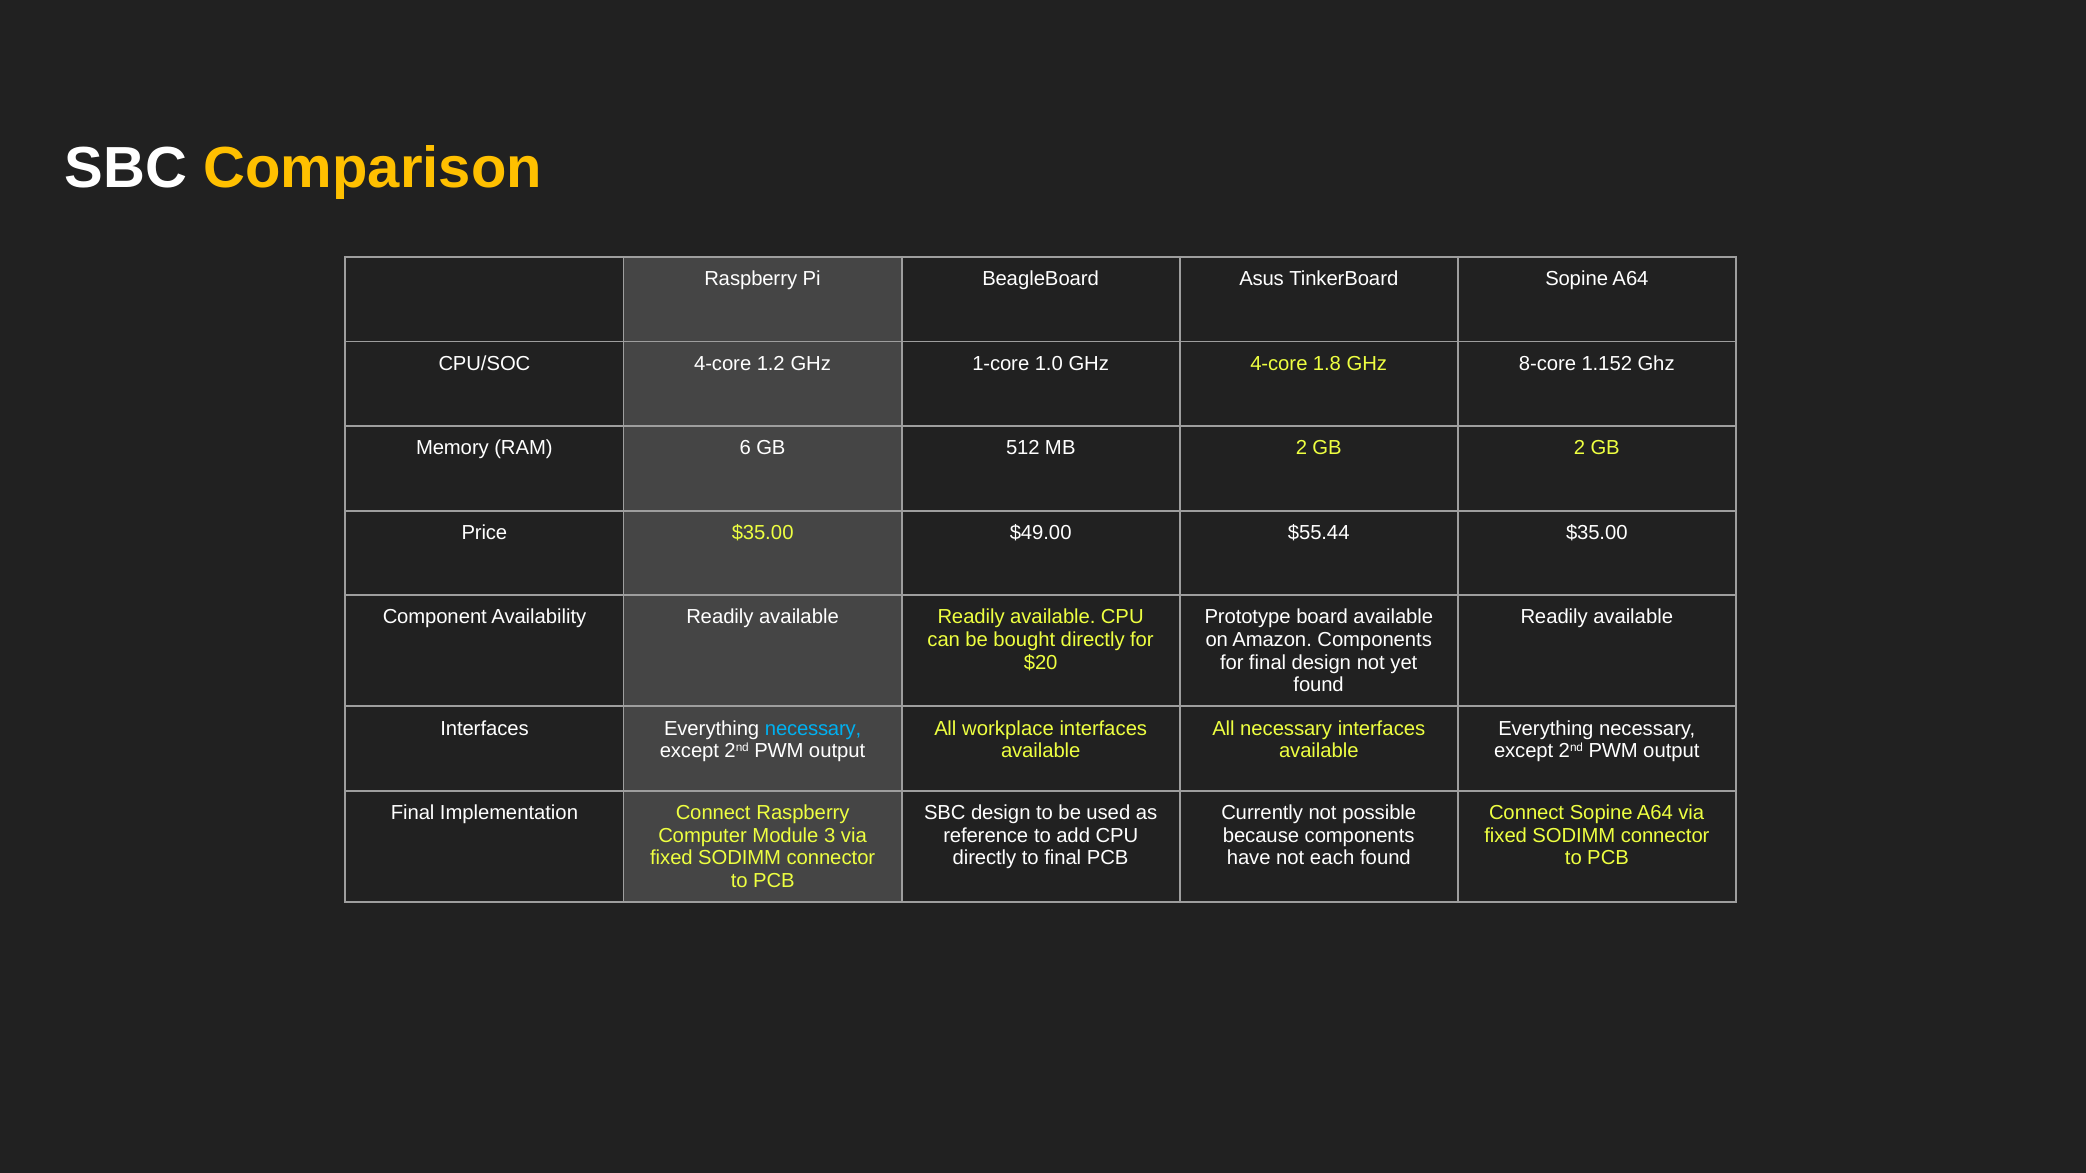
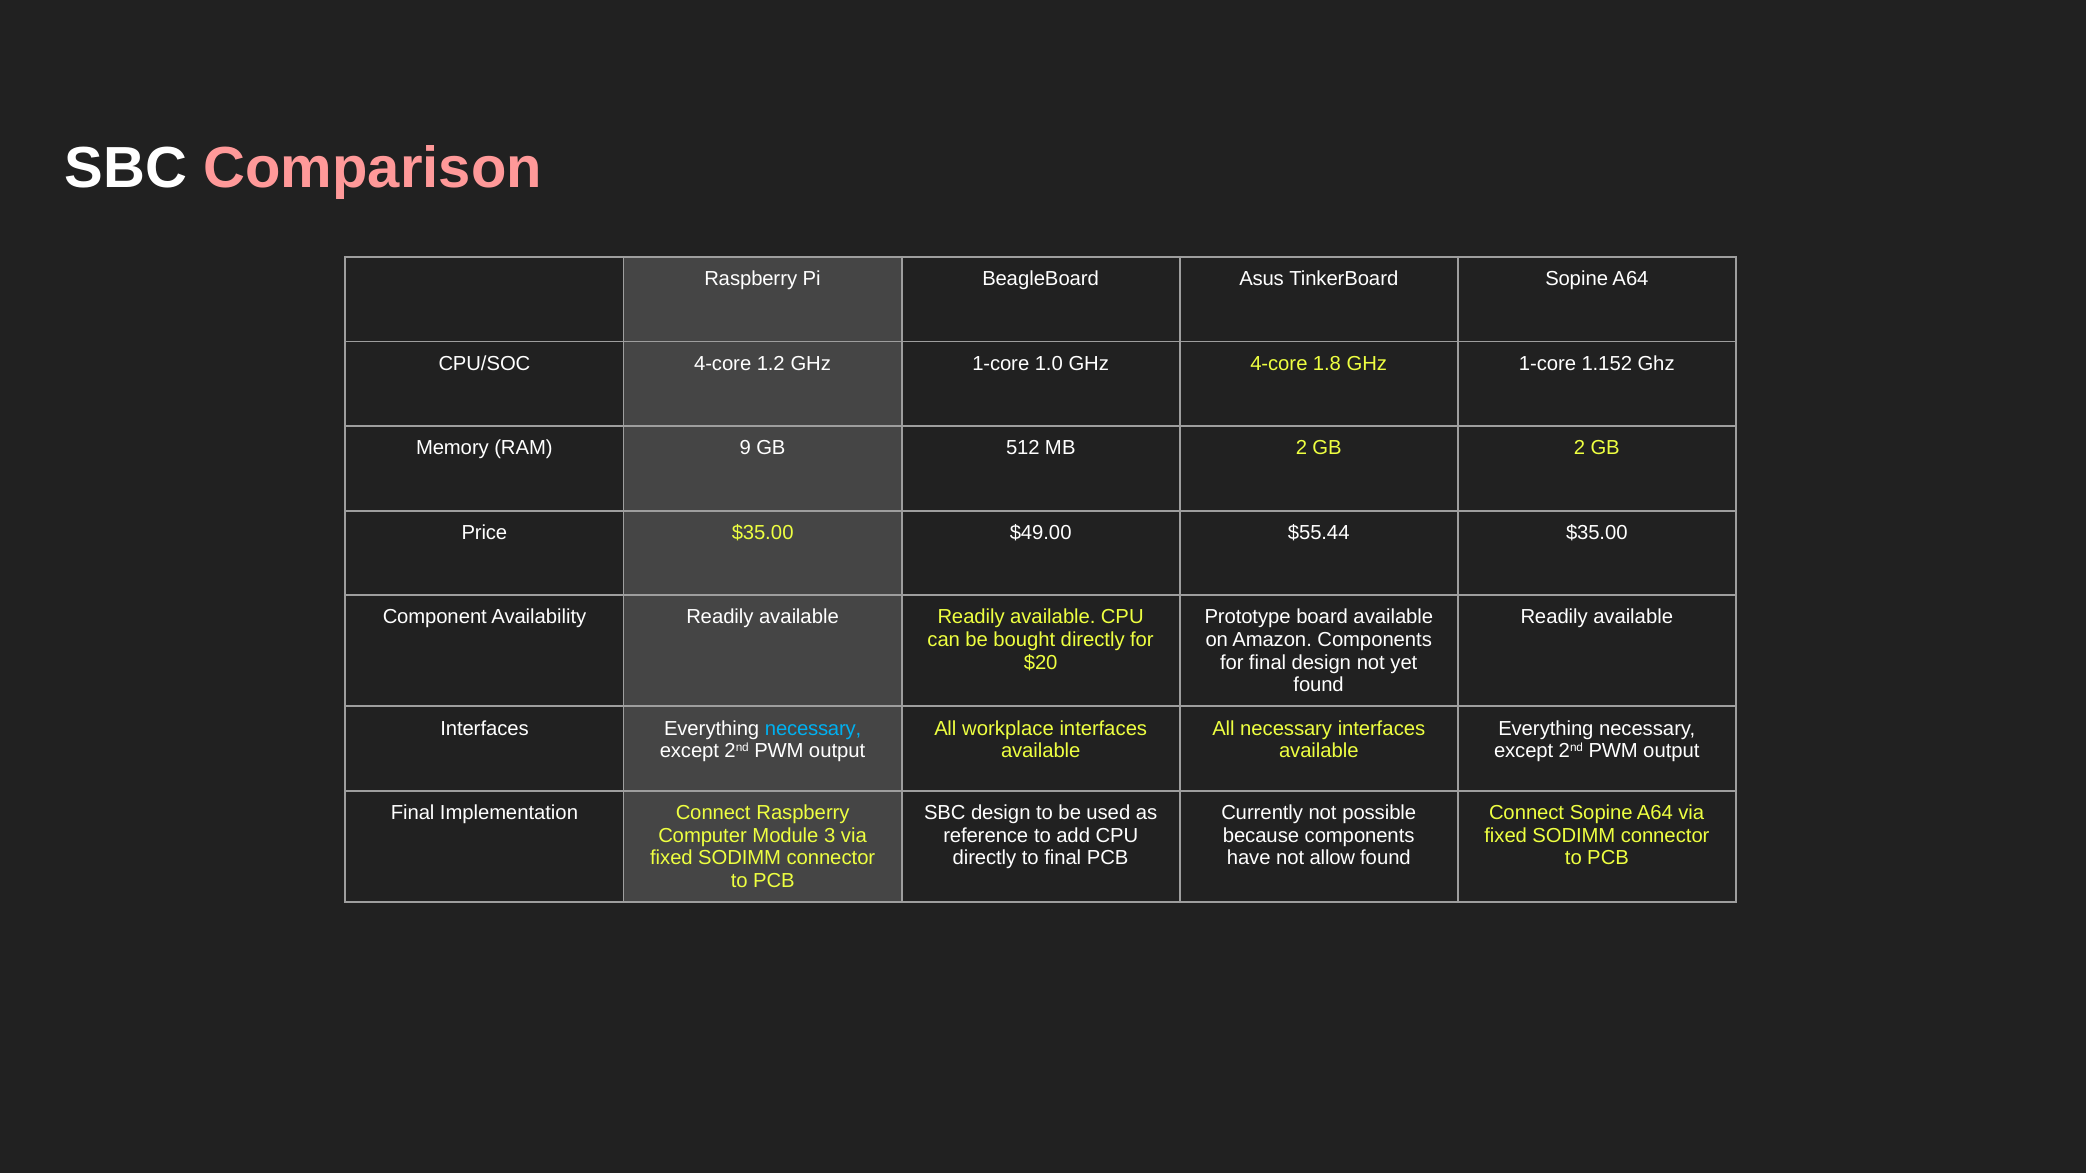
Comparison colour: yellow -> pink (373, 169)
1.8 GHz 8-core: 8-core -> 1-core (1548, 364)
6: 6 -> 9 (745, 448)
each: each -> allow (1332, 859)
